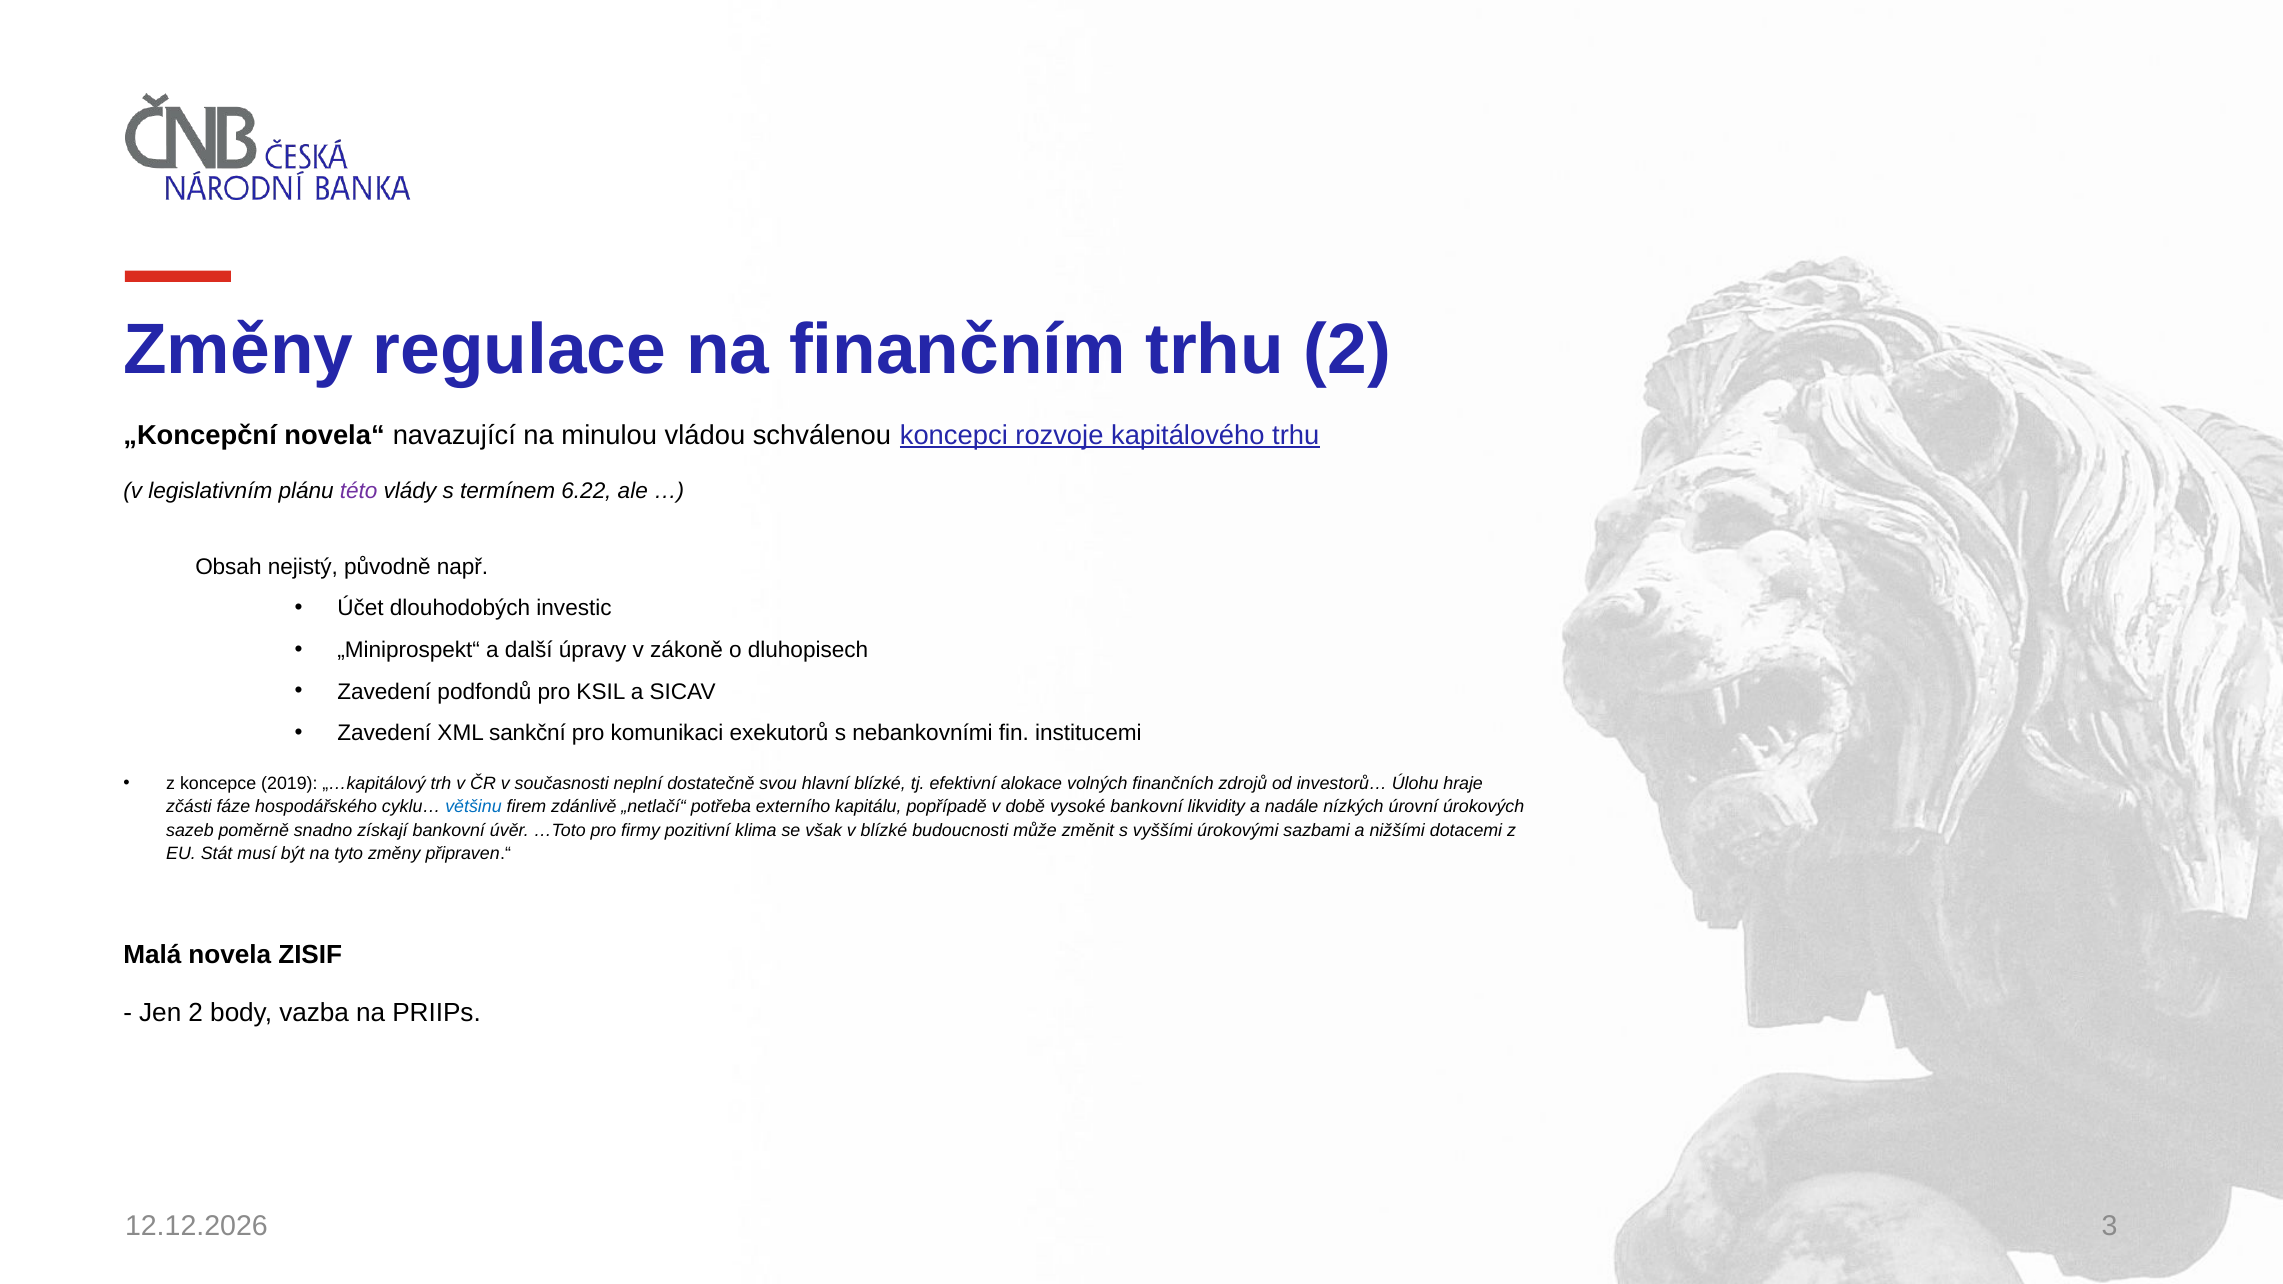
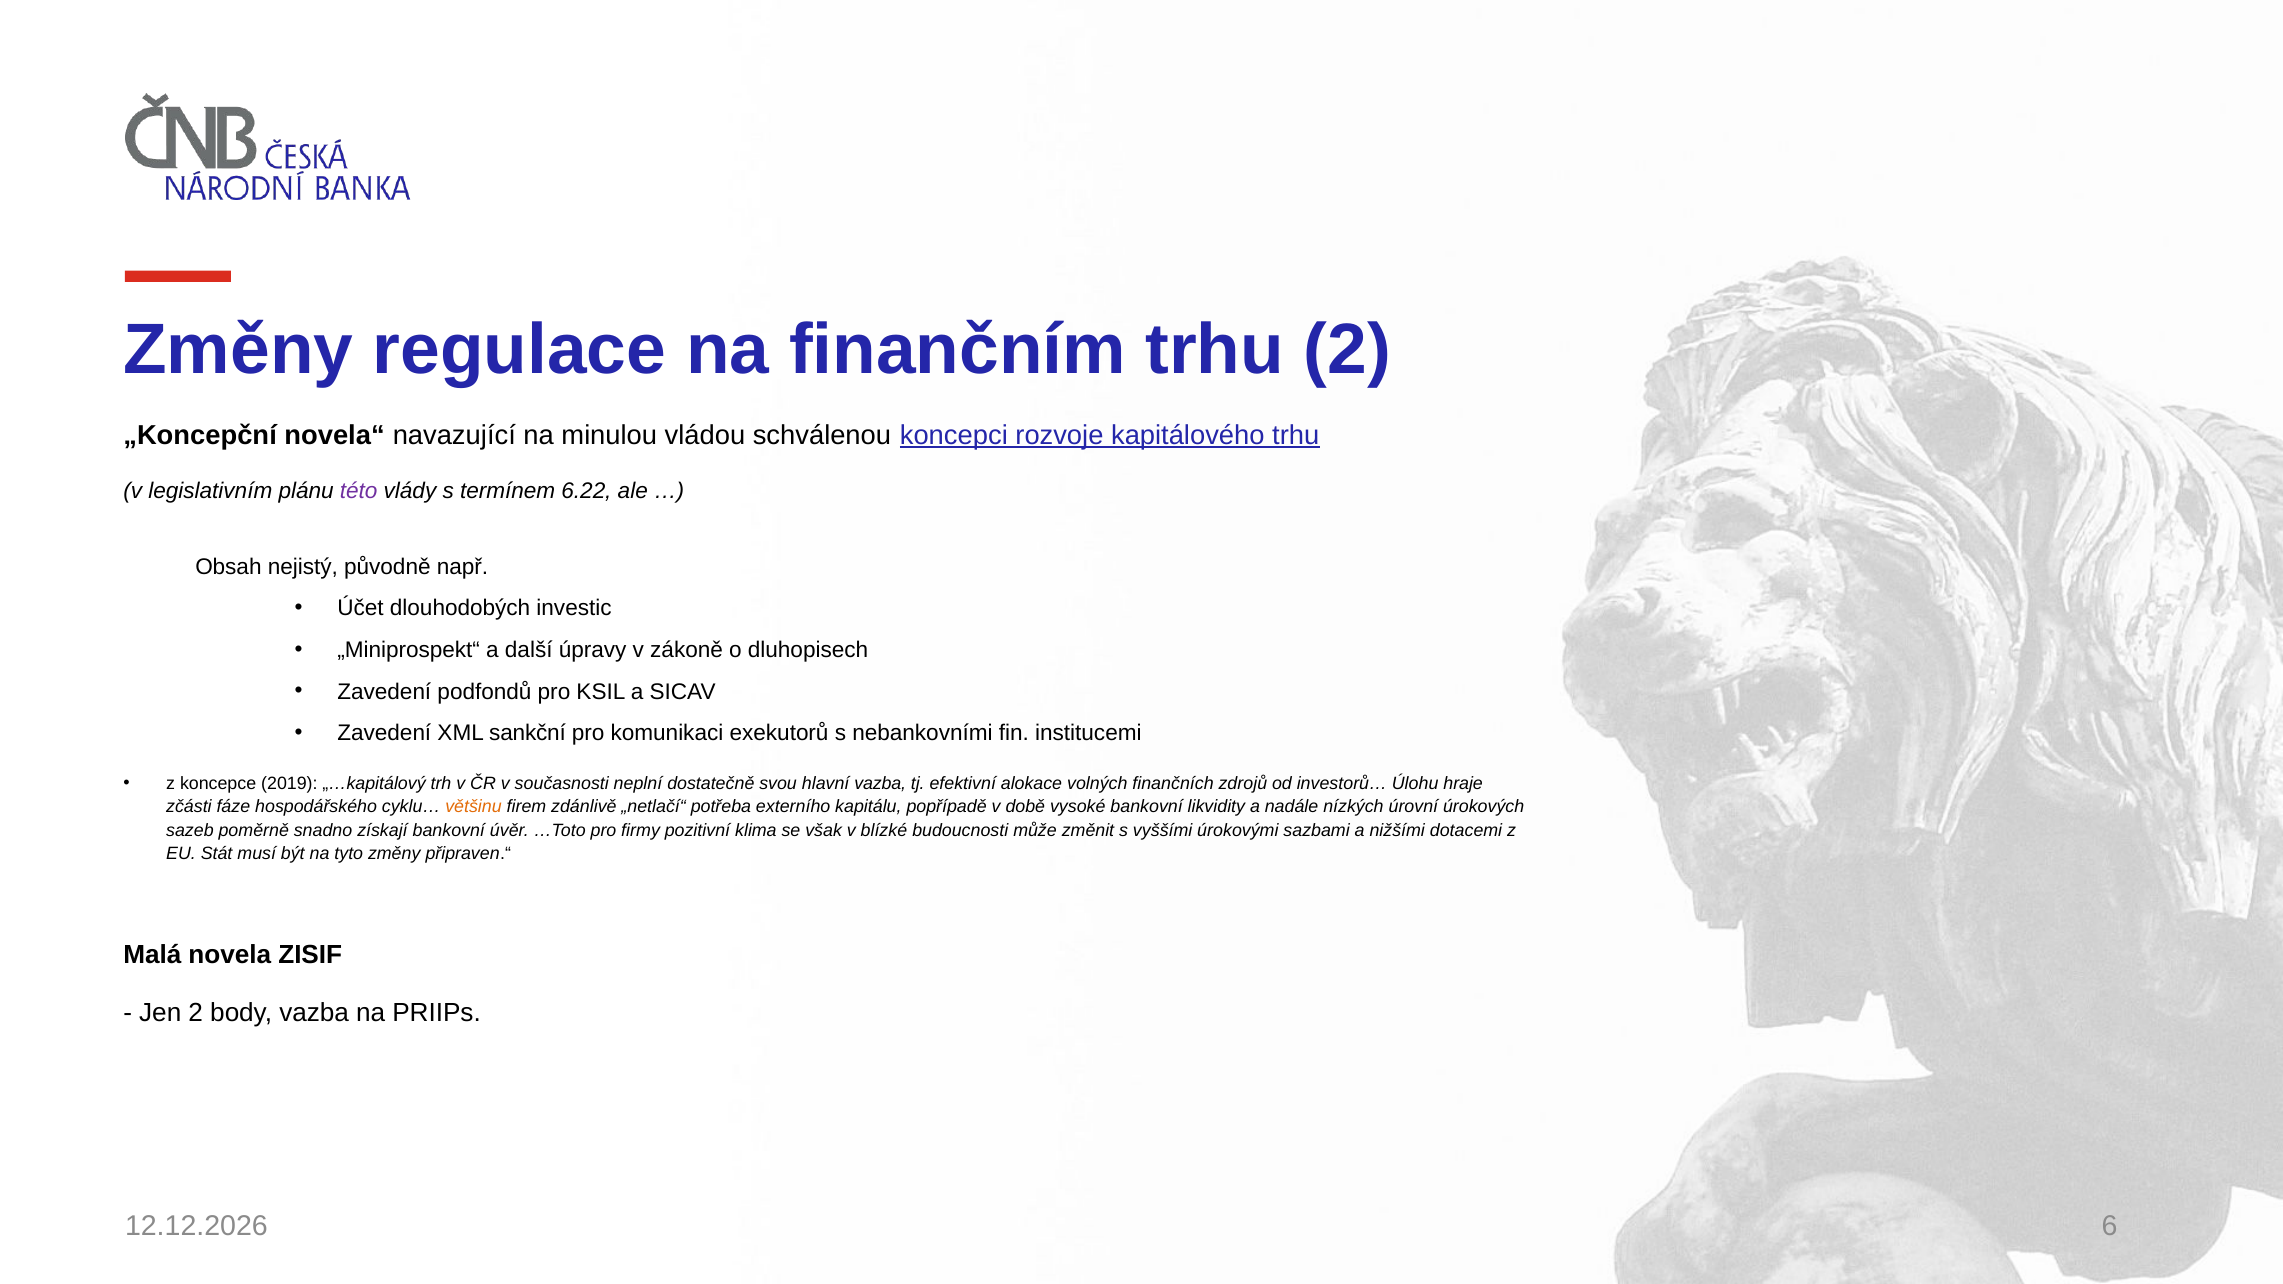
hlavní blízké: blízké -> vazba (880, 783)
většinu colour: blue -> orange (474, 807)
3: 3 -> 6 (2110, 1226)
